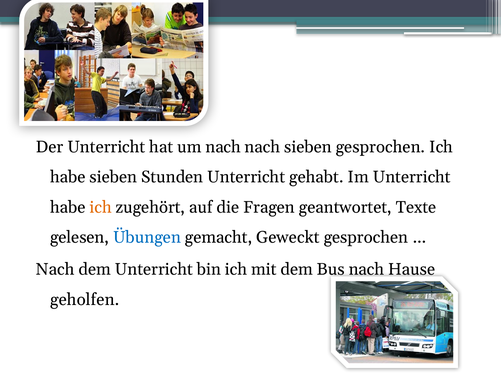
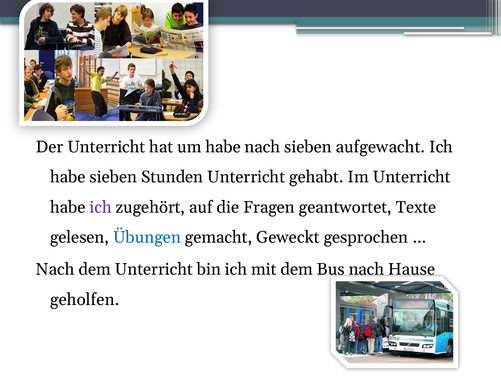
um nach: nach -> habe (223, 147)
sieben gesprochen: gesprochen -> aufgewacht (380, 147)
ich colour: orange -> purple (101, 207)
